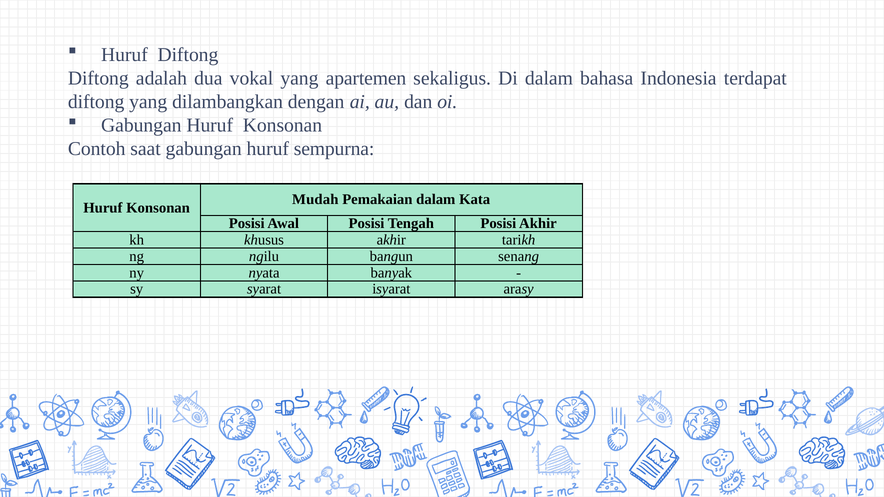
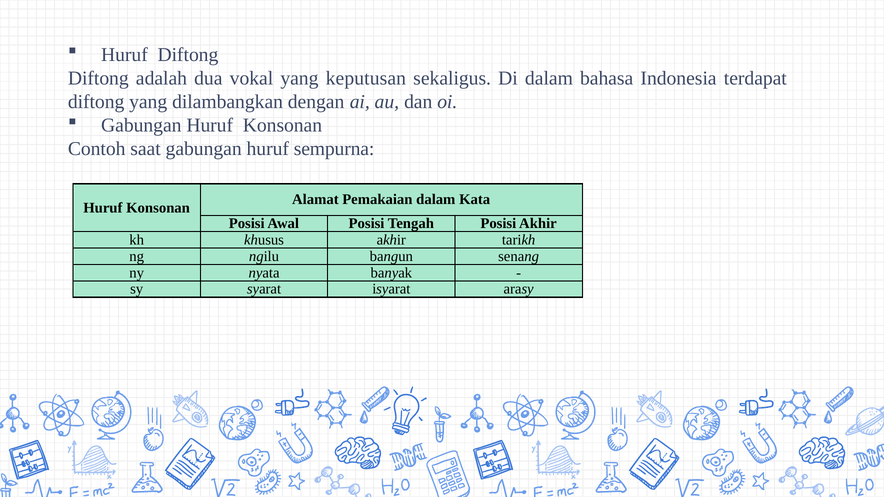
apartemen: apartemen -> keputusan (366, 78)
Mudah: Mudah -> Alamat (315, 200)
